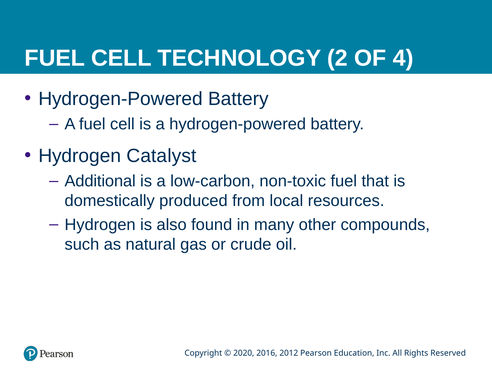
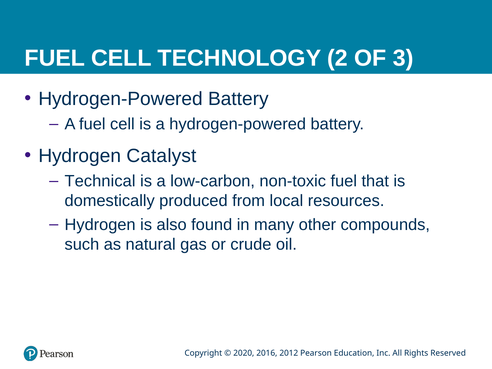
4: 4 -> 3 (403, 58)
Additional: Additional -> Technical (100, 181)
